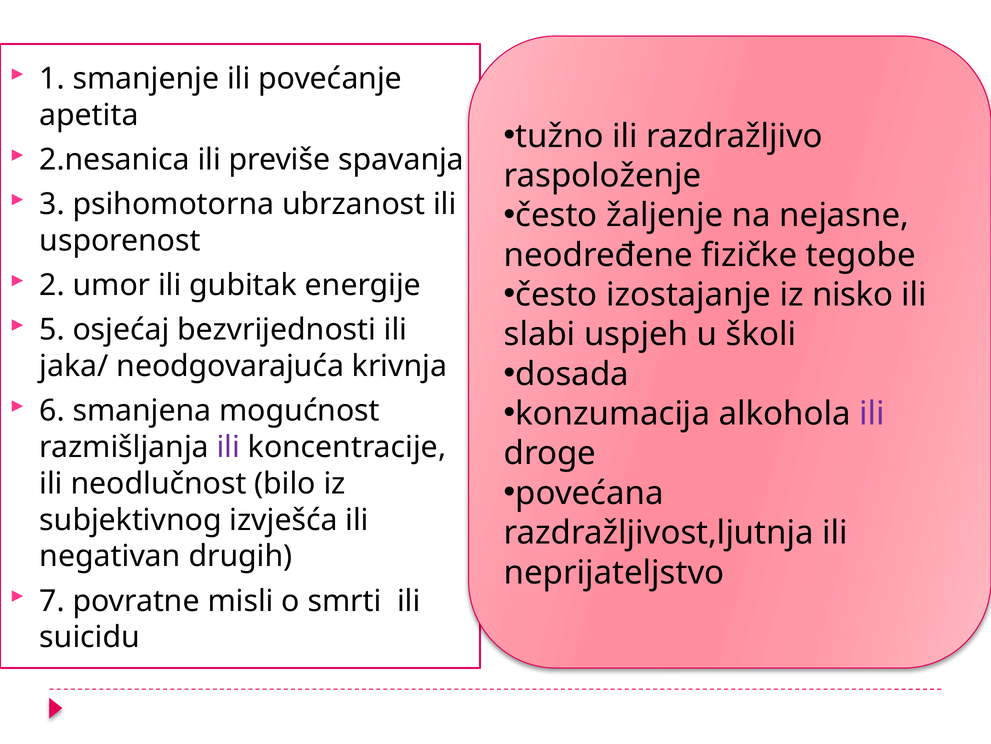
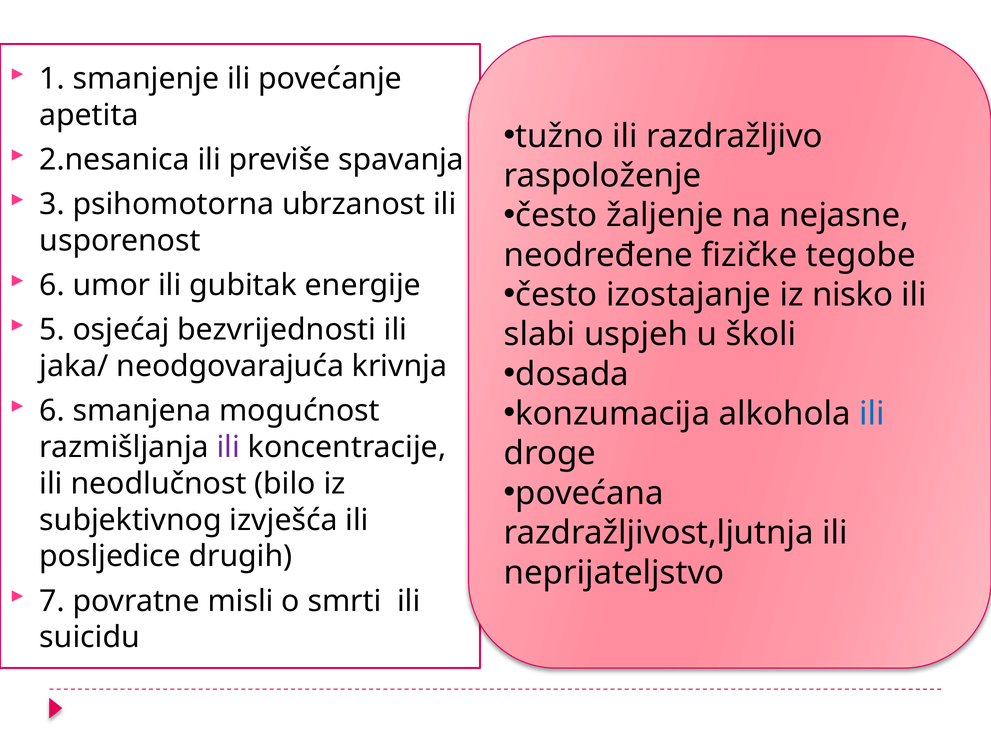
2: 2 -> 6 (52, 285)
ili colour: purple -> blue (872, 413)
negativan: negativan -> posljedice (110, 556)
